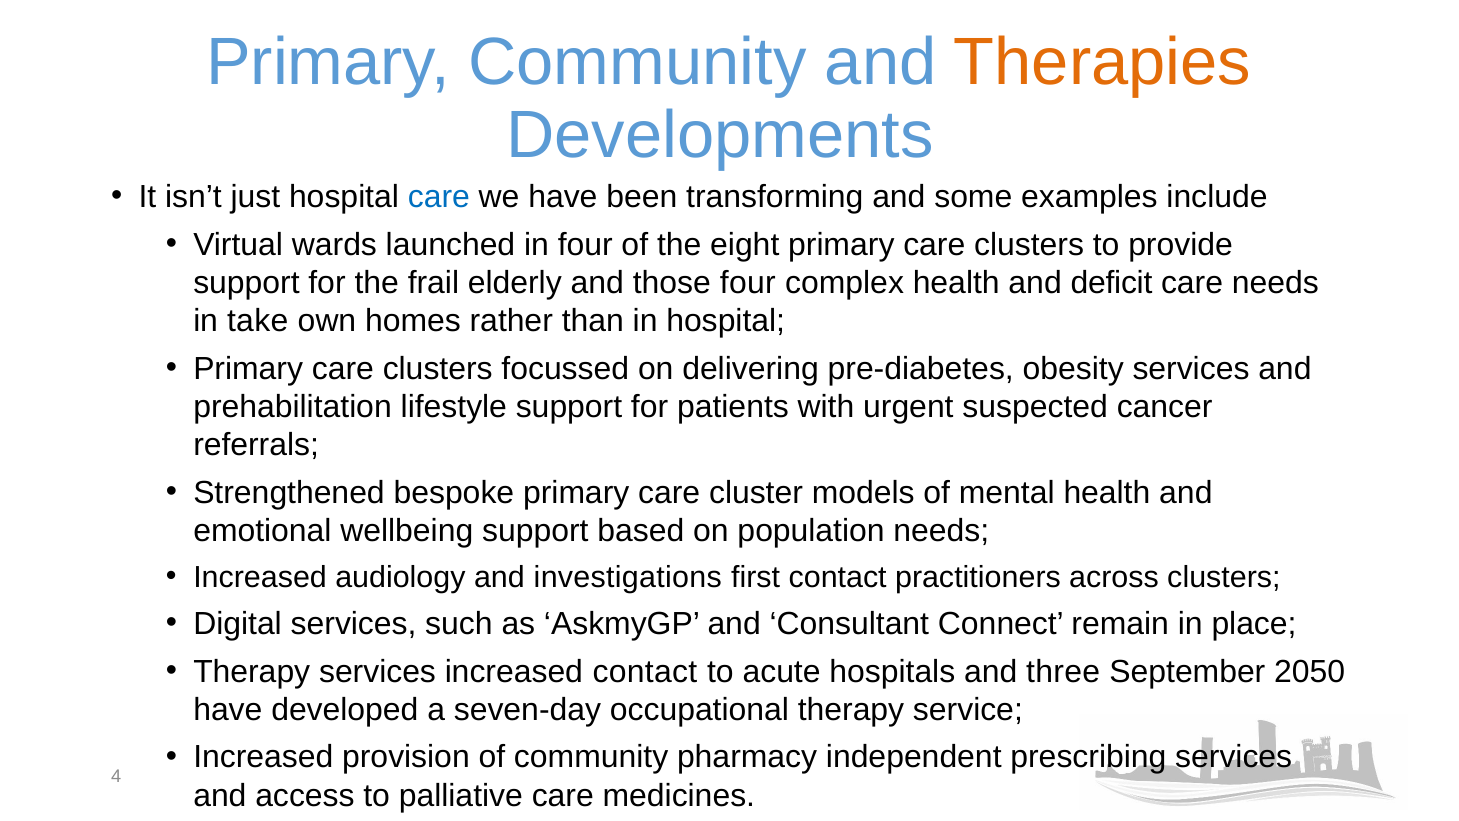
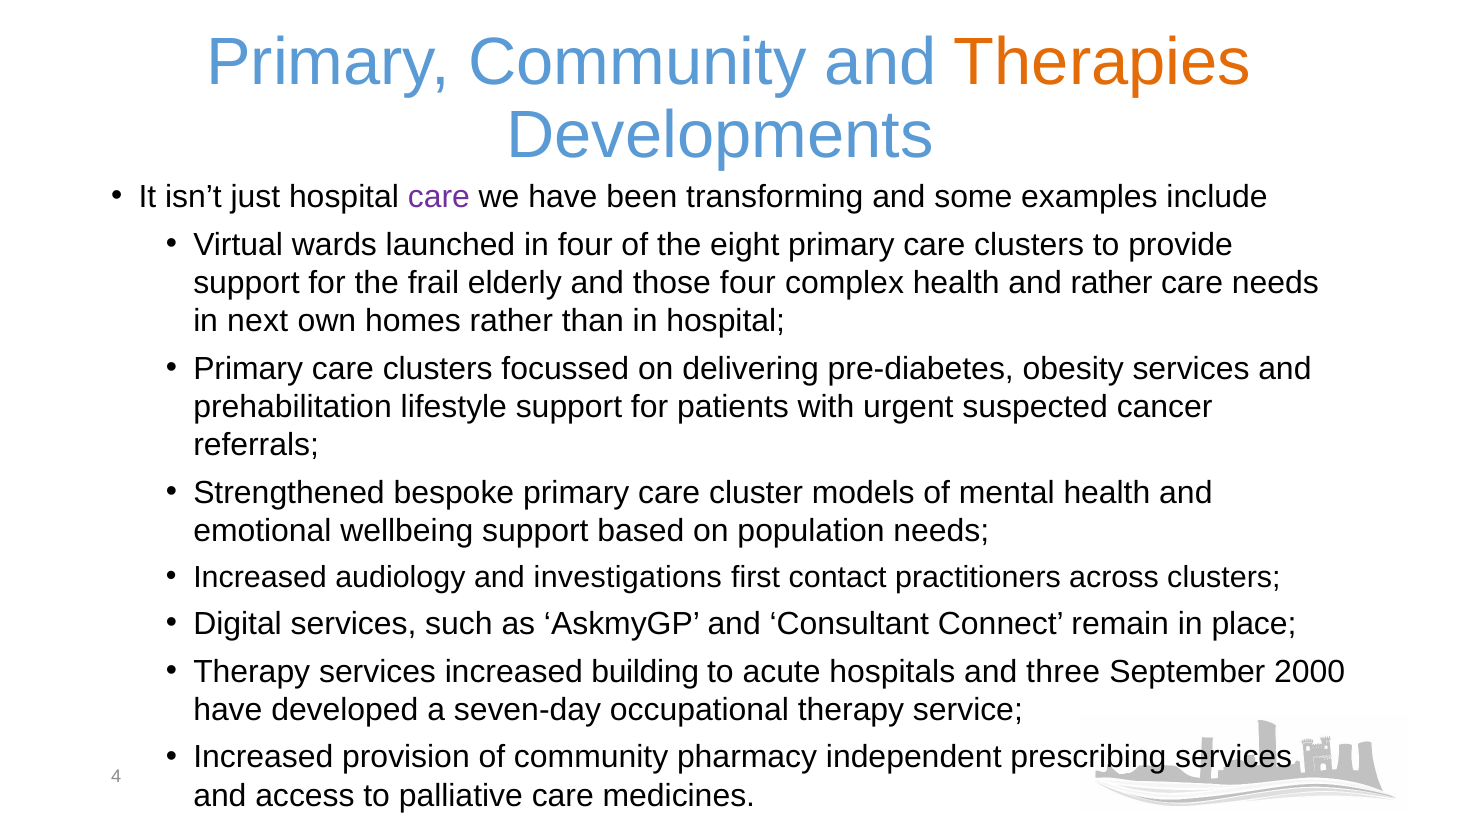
care colour: blue -> purple (439, 197)
and deficit: deficit -> rather (1112, 283)
take: take -> next (258, 321)
increased contact: contact -> building (645, 671)
2050: 2050 -> 2000 (1310, 671)
